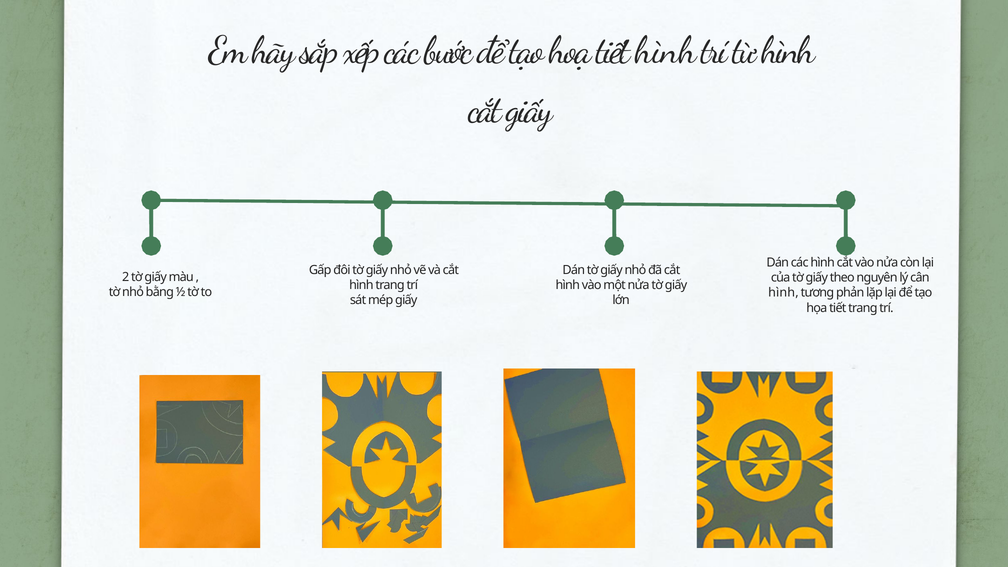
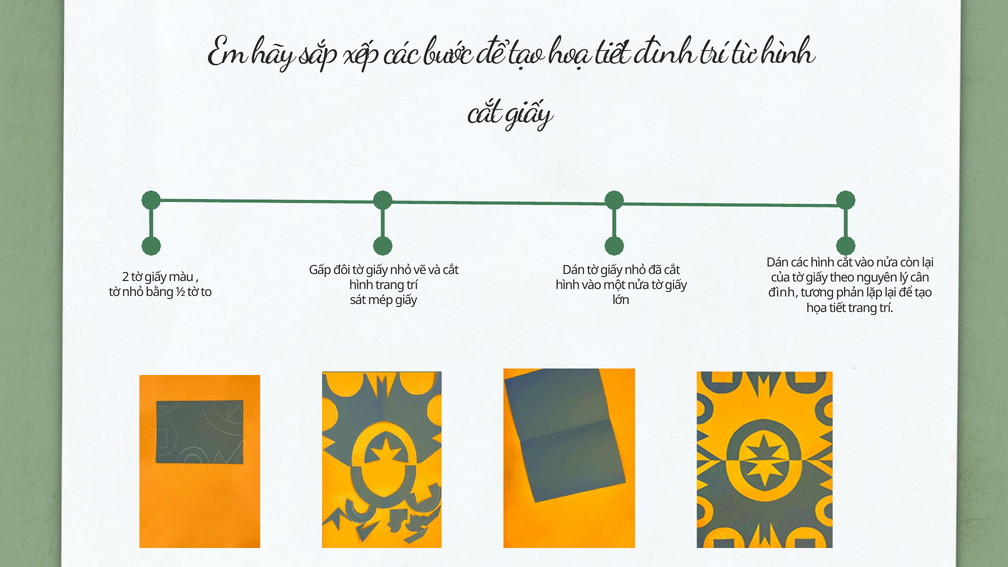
tiết hình: hình -> đình (666, 50)
hình: hình -> đình (783, 293)
